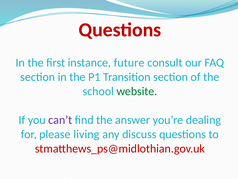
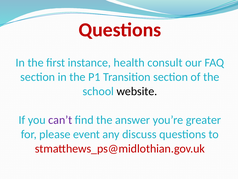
future: future -> health (129, 63)
website colour: green -> black (137, 91)
dealing: dealing -> greater (203, 120)
living: living -> event (87, 134)
